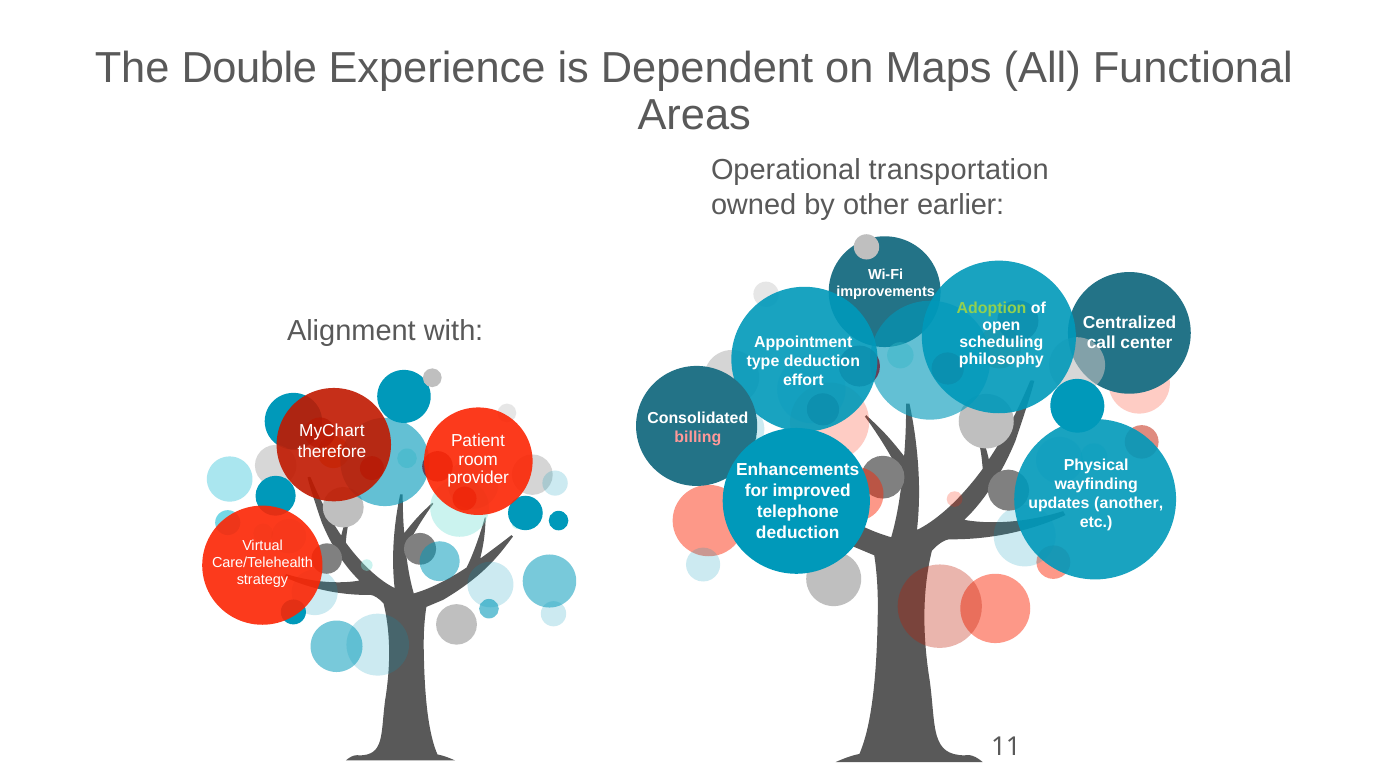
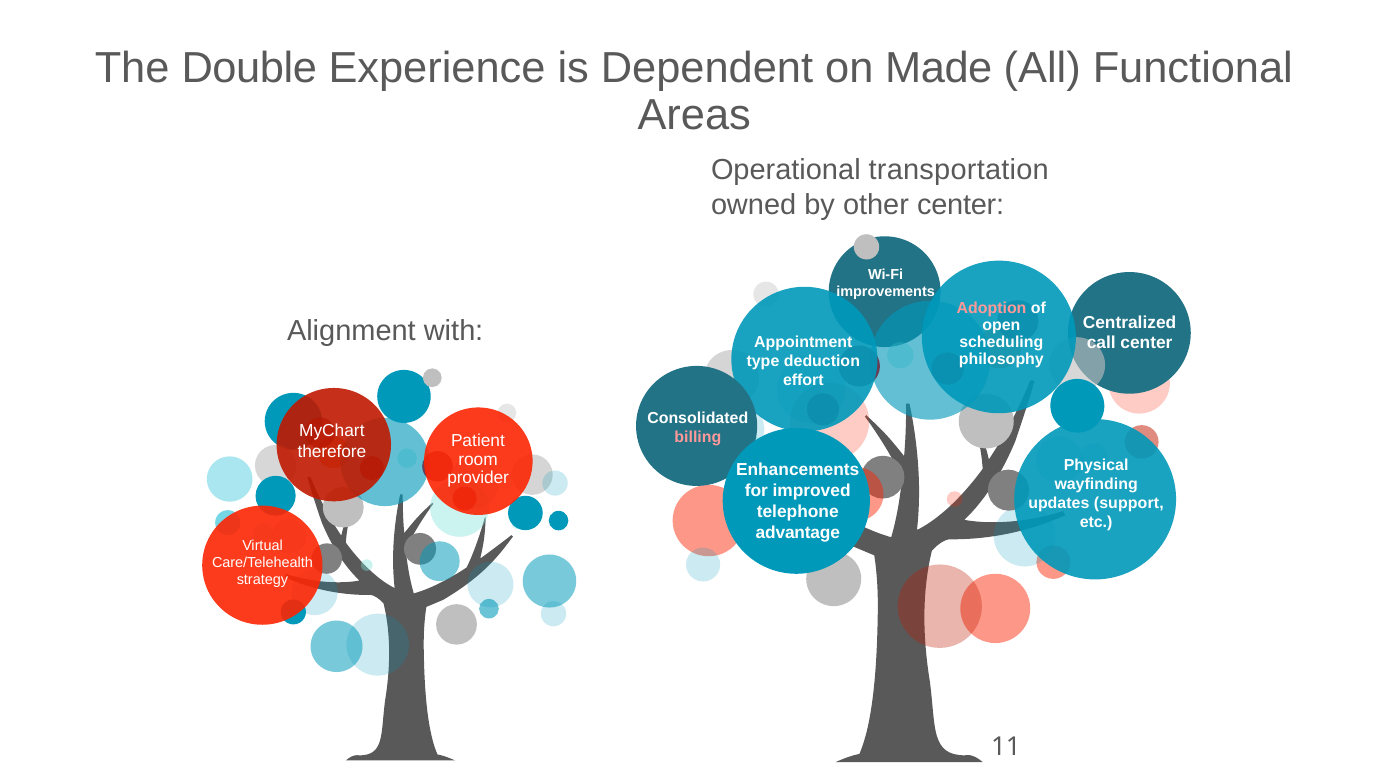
Maps: Maps -> Made (939, 68)
other earlier: earlier -> center (961, 205)
Adoption colour: light green -> pink (992, 308)
another: another -> support (1129, 504)
deduction: deduction -> advantage (798, 533)
